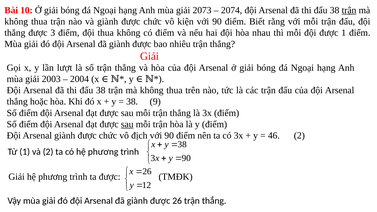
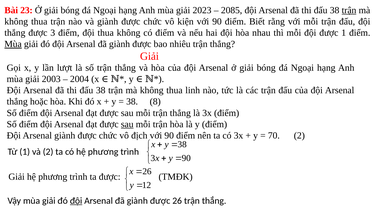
10: 10 -> 23 (26, 10)
2073: 2073 -> 2023 (202, 10)
2074: 2074 -> 2085 (232, 10)
Mùa underline: none -> present (13, 44)
trên: trên -> linh (193, 90)
9: 9 -> 8 (155, 102)
46: 46 -> 70 (274, 136)
đội underline: none -> present (76, 201)
